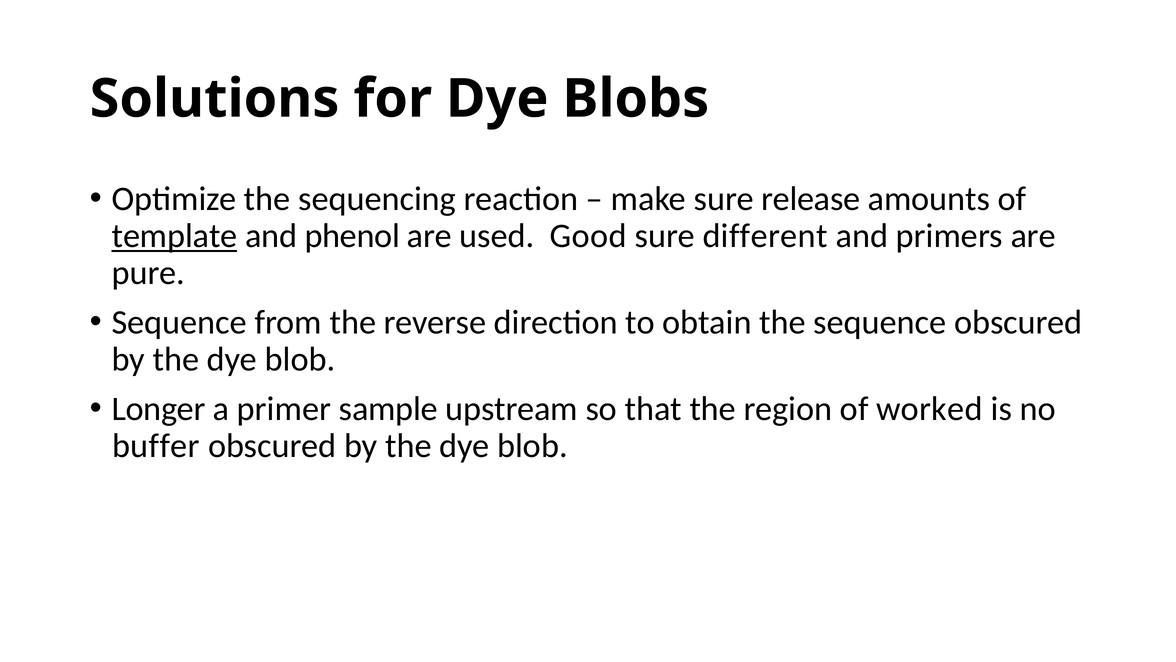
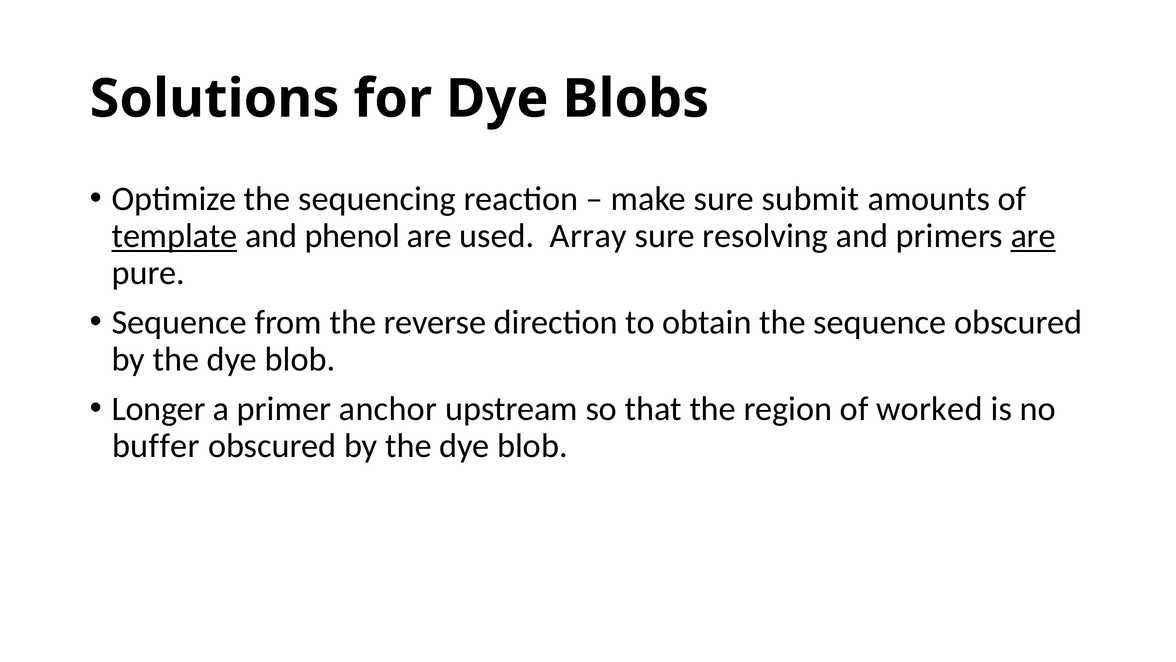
release: release -> submit (810, 199)
Good: Good -> Array (588, 236)
different: different -> resolving (765, 236)
are underline: none -> present (1033, 236)
sample: sample -> anchor (388, 409)
